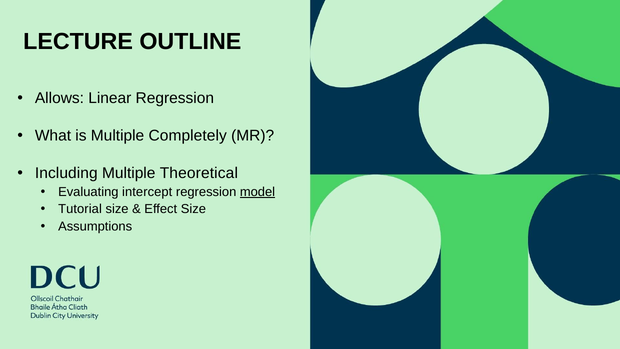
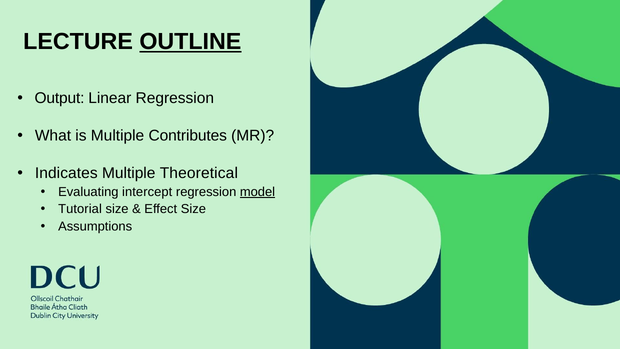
OUTLINE underline: none -> present (190, 42)
Allows: Allows -> Output (60, 98)
Completely: Completely -> Contributes (188, 136)
Including: Including -> Indicates (66, 173)
